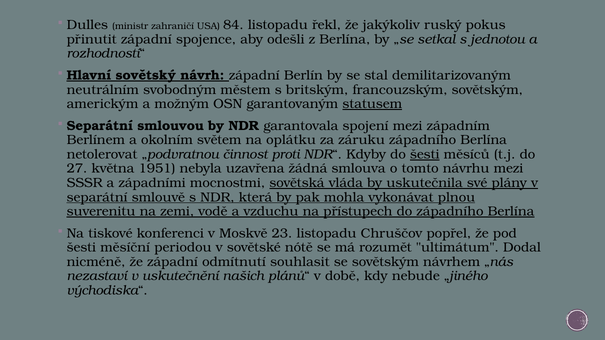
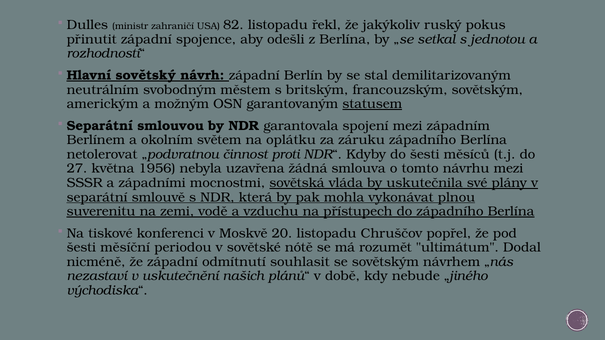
84: 84 -> 82 (233, 25)
šesti underline: present -> none (425, 154)
1951: 1951 -> 1956 (157, 169)
23: 23 -> 20 (282, 233)
